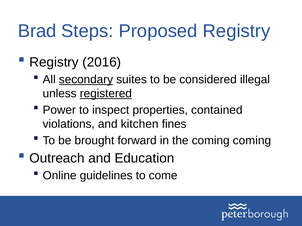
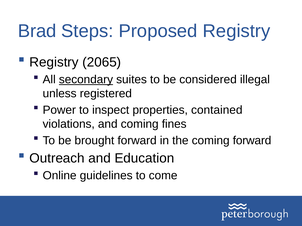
2016: 2016 -> 2065 (102, 62)
registered underline: present -> none (106, 94)
and kitchen: kitchen -> coming (140, 124)
coming coming: coming -> forward (252, 141)
